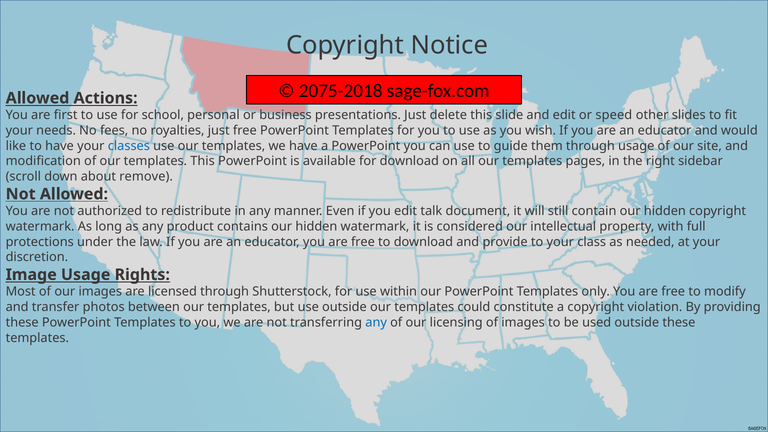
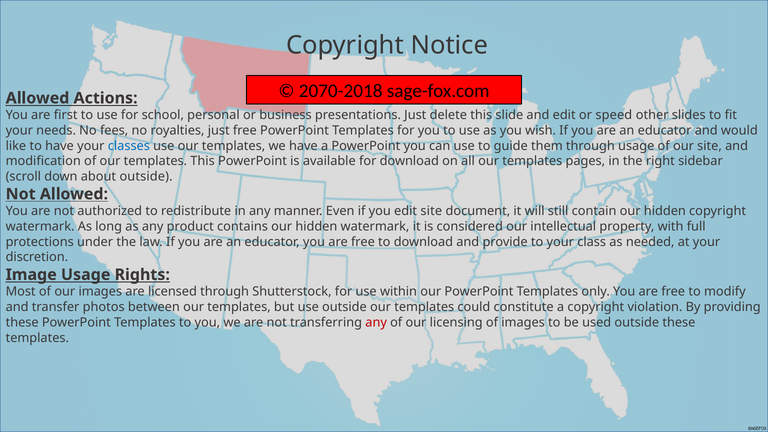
2075-2018: 2075-2018 -> 2070-2018 (341, 91)
about remove: remove -> outside (146, 177)
edit talk: talk -> site (431, 211)
any colour: blue -> red (376, 322)
